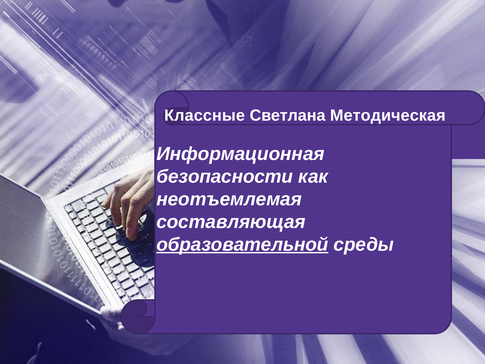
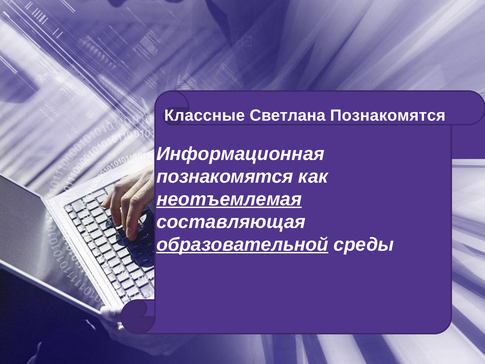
Светлана Методическая: Методическая -> Познакомятся (388, 116)
безопасности: безопасности -> познакомятся (225, 176)
неотъемлемая underline: none -> present (229, 199)
